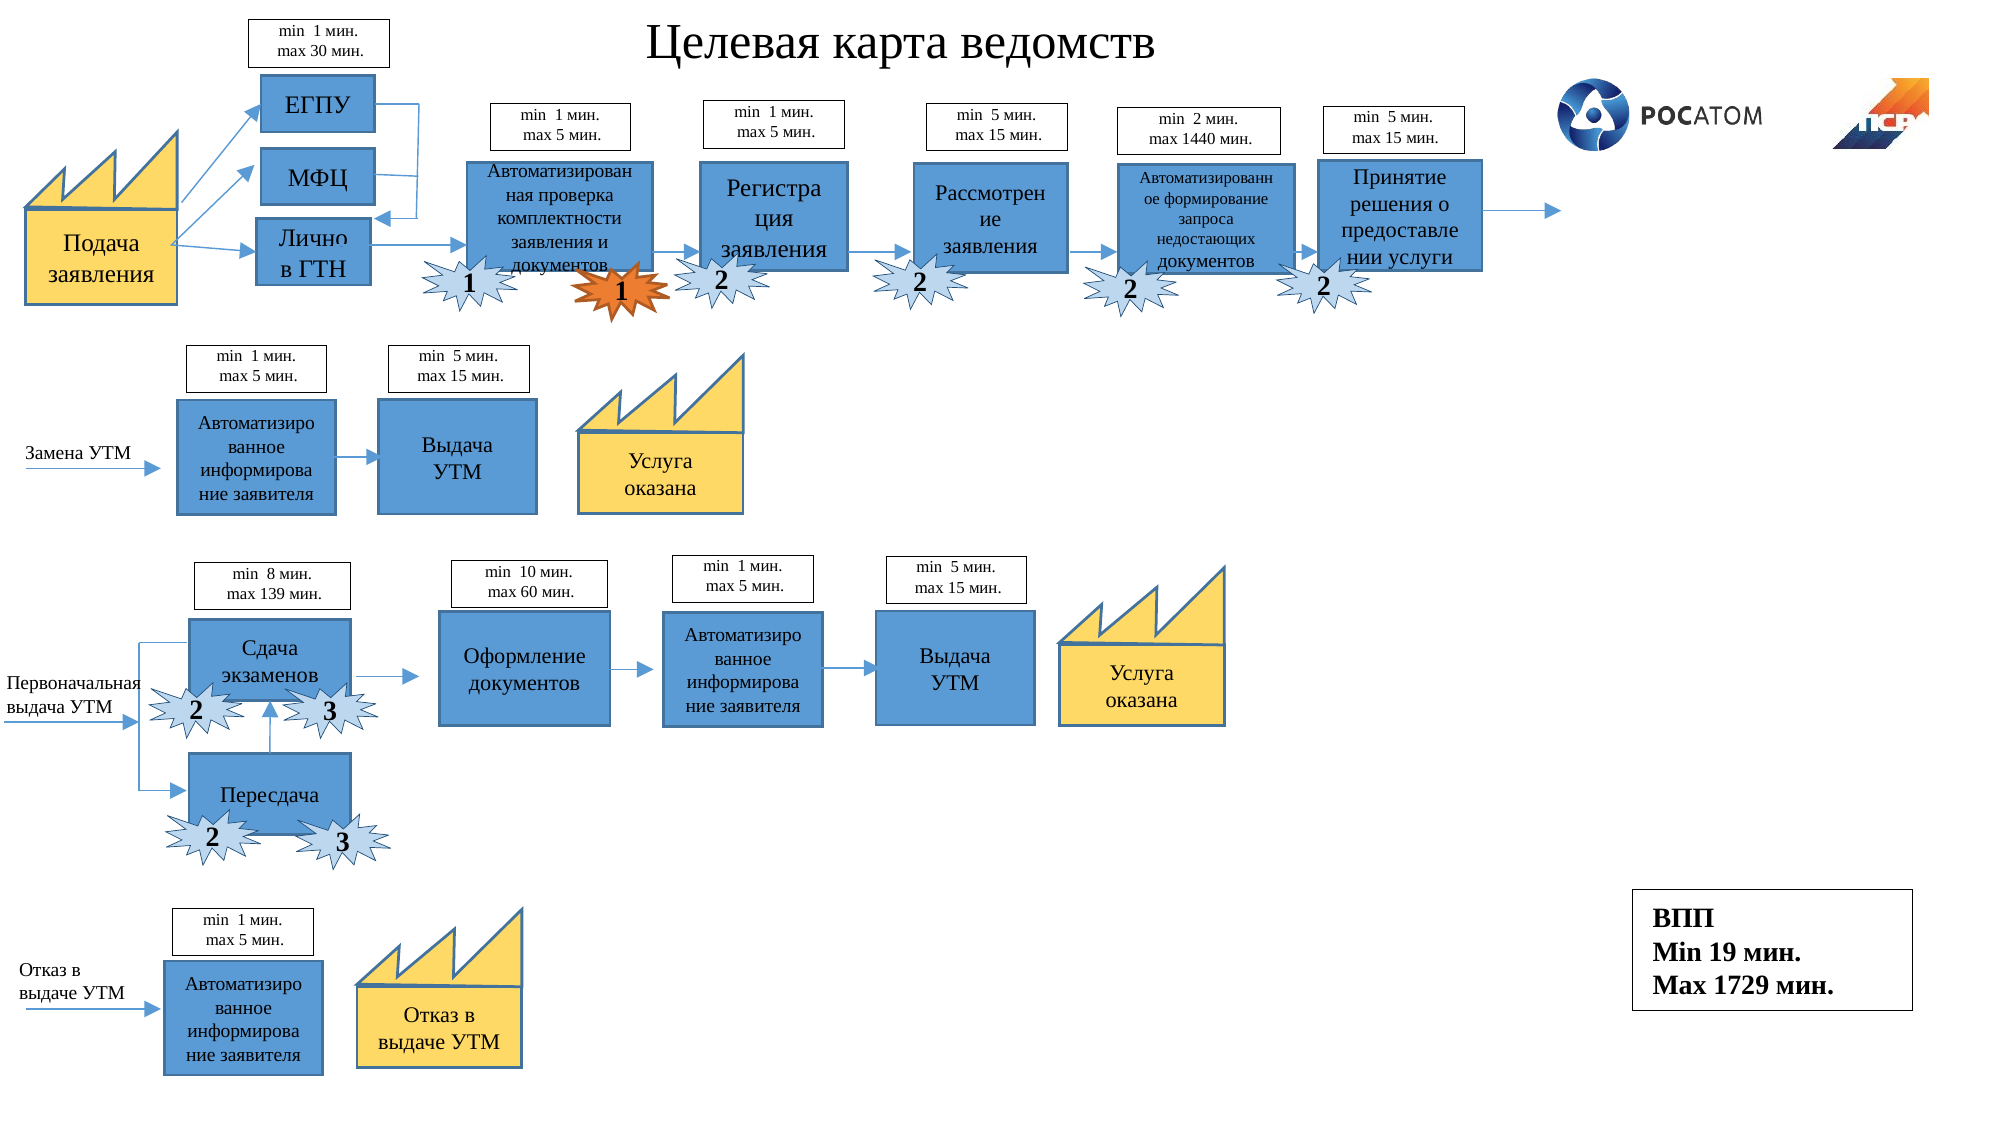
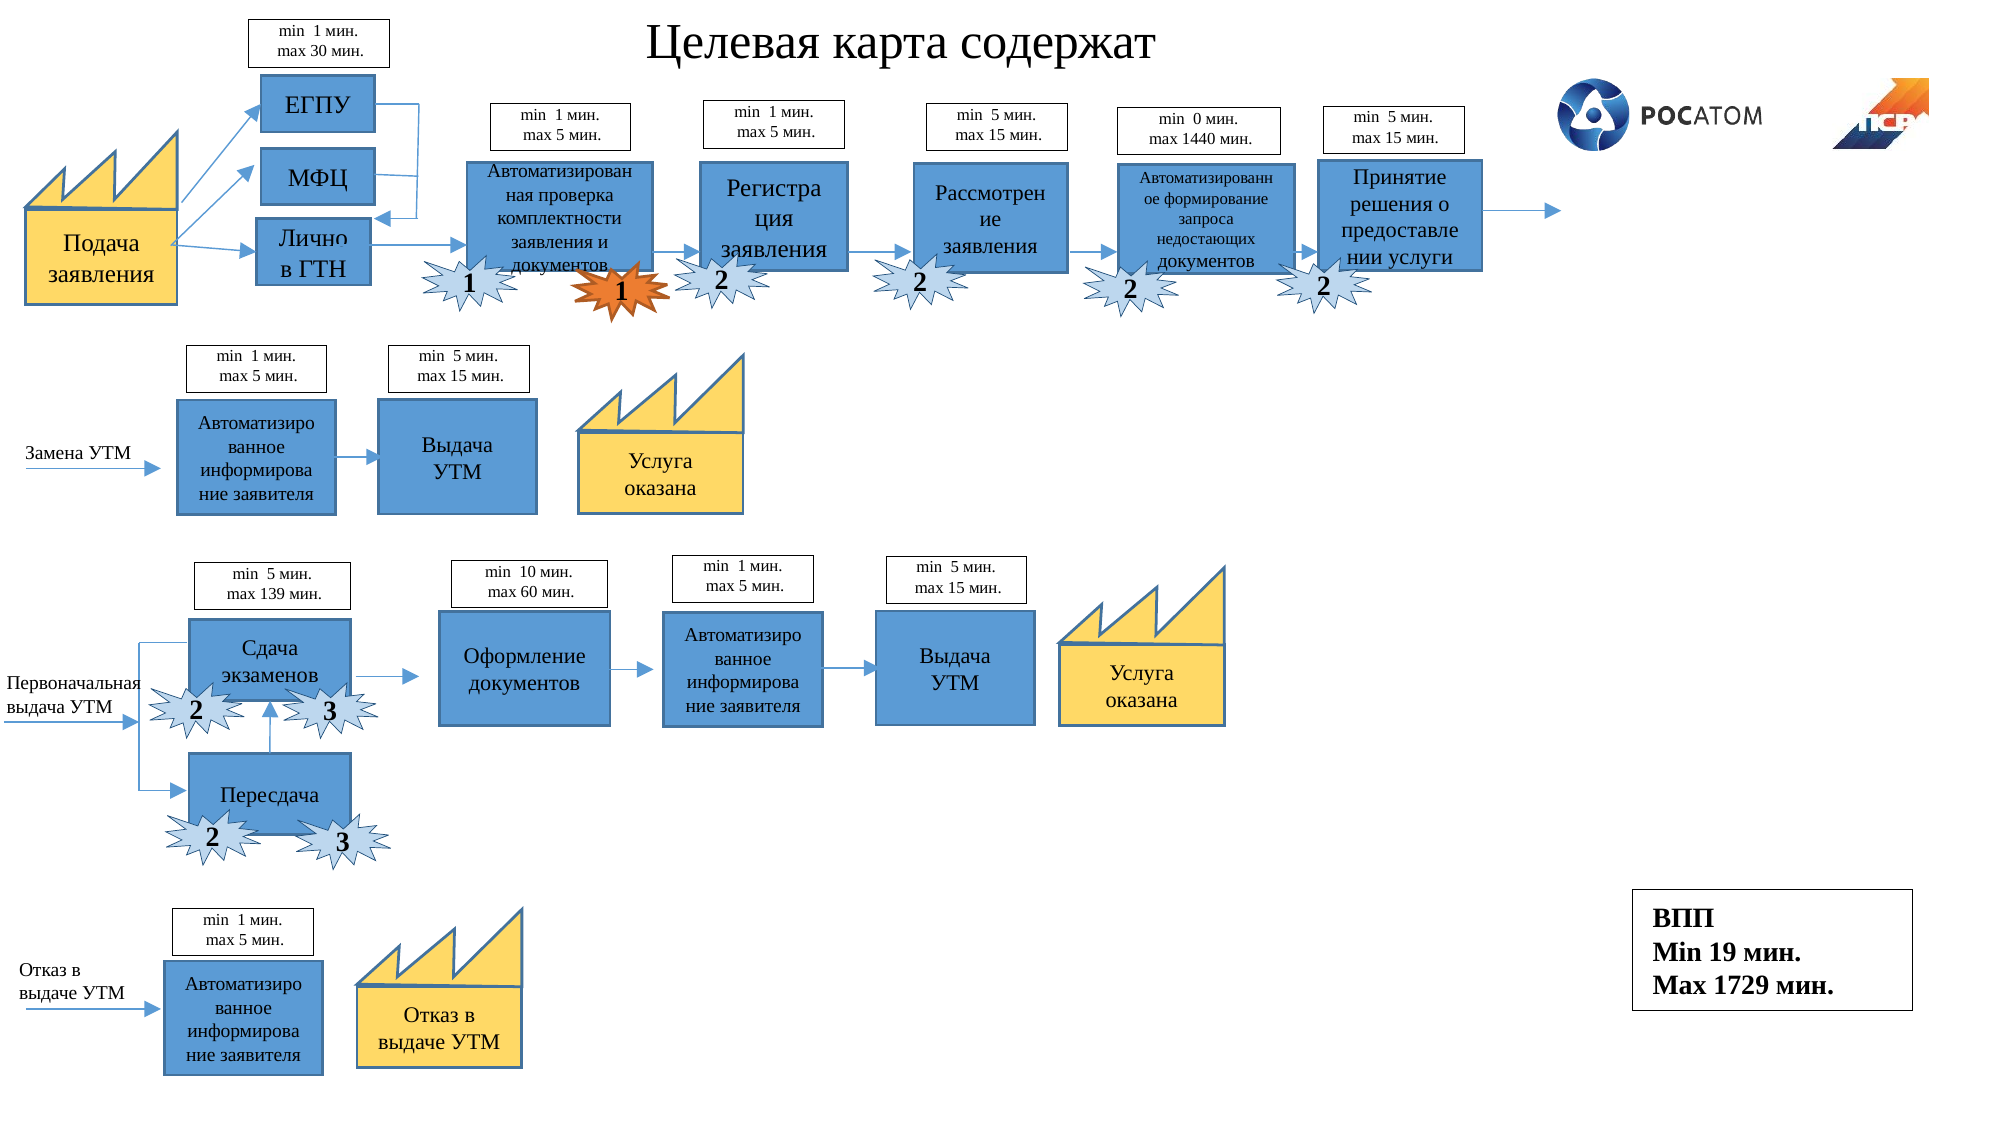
ведомств: ведомств -> содержат (1058, 42)
min 2: 2 -> 0 (1197, 119)
8: 8 -> 5 (271, 574)
